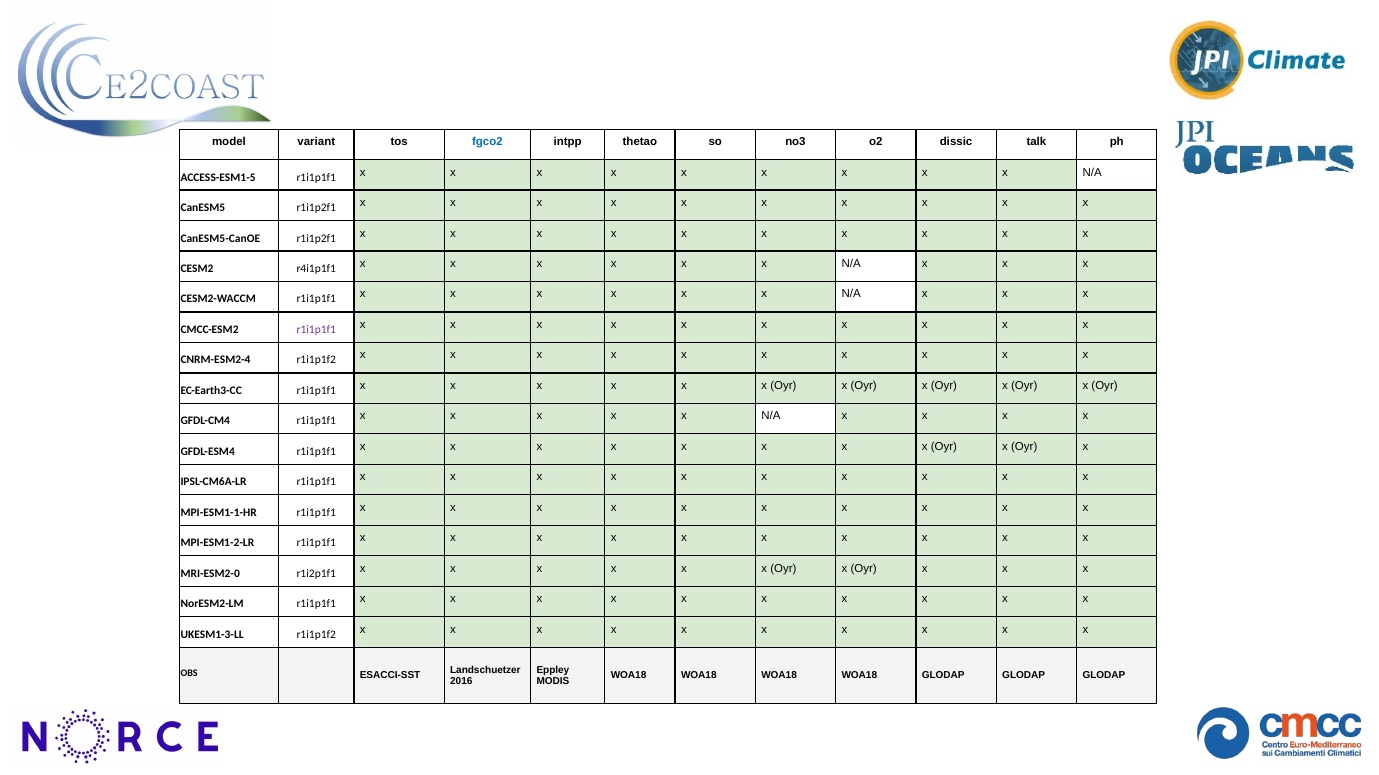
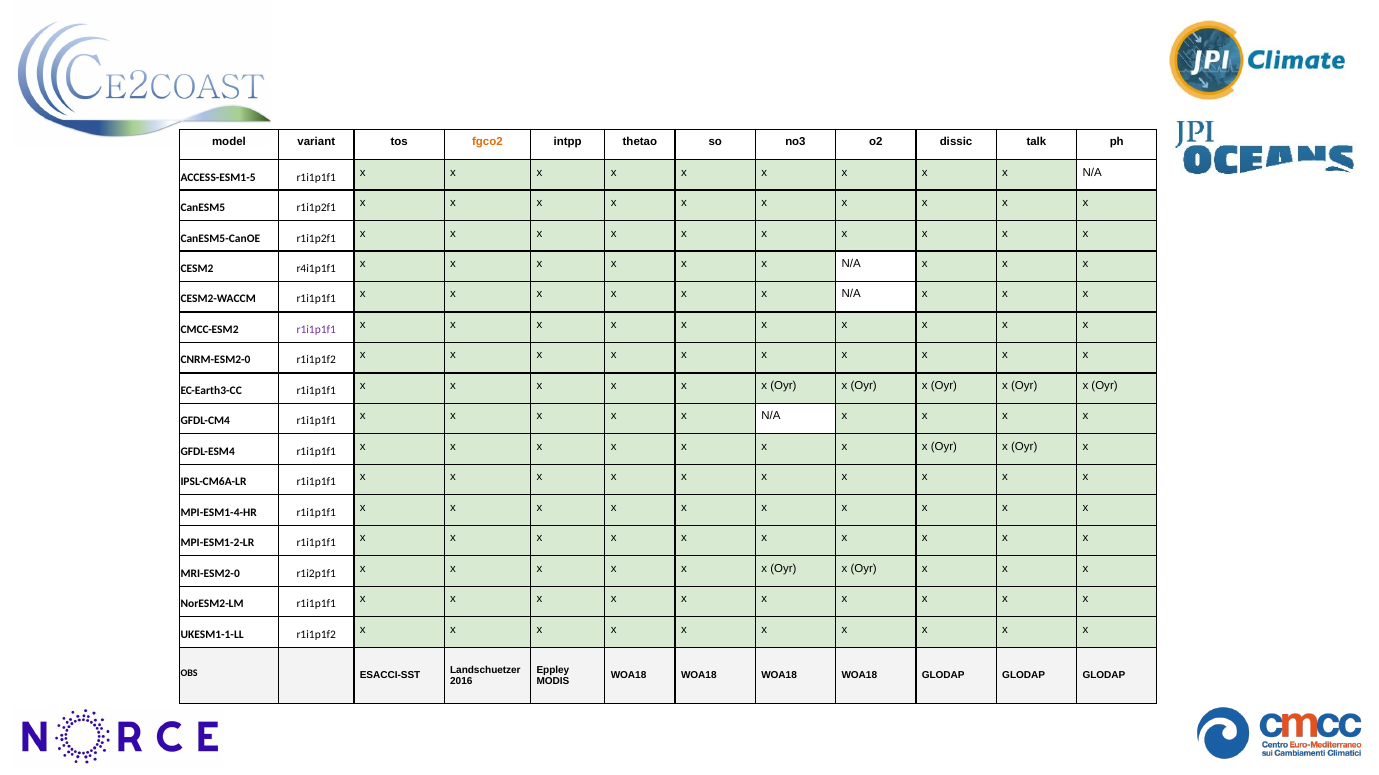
fgco2 colour: blue -> orange (487, 142)
CNRM-ESM2-4: CNRM-ESM2-4 -> CNRM-ESM2-0 (216, 360)
MPI-ESM1-1-HR: MPI-ESM1-1-HR -> MPI-ESM1-4-HR (219, 513)
UKESM1-3-LL: UKESM1-3-LL -> UKESM1-1-LL (212, 635)
